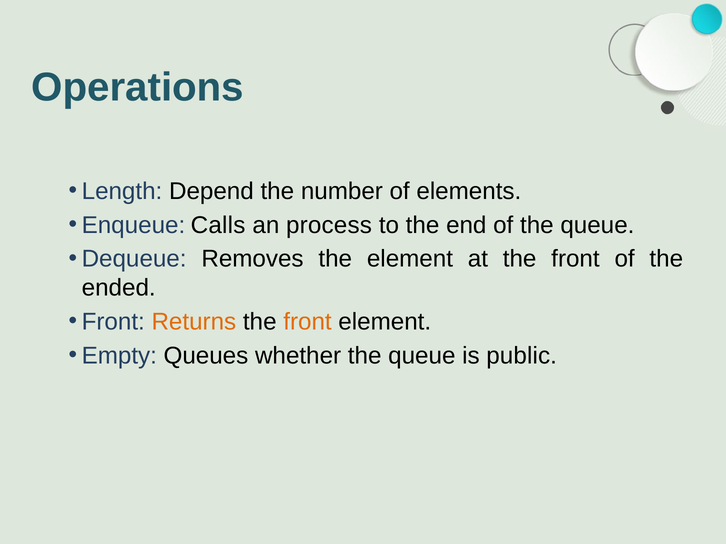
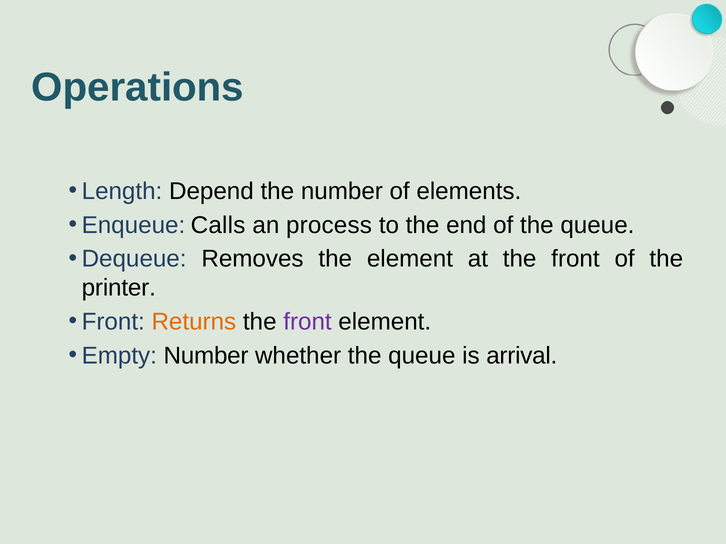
ended: ended -> printer (119, 288)
front colour: orange -> purple (307, 322)
Empty Queues: Queues -> Number (206, 356)
public: public -> arrival (522, 356)
